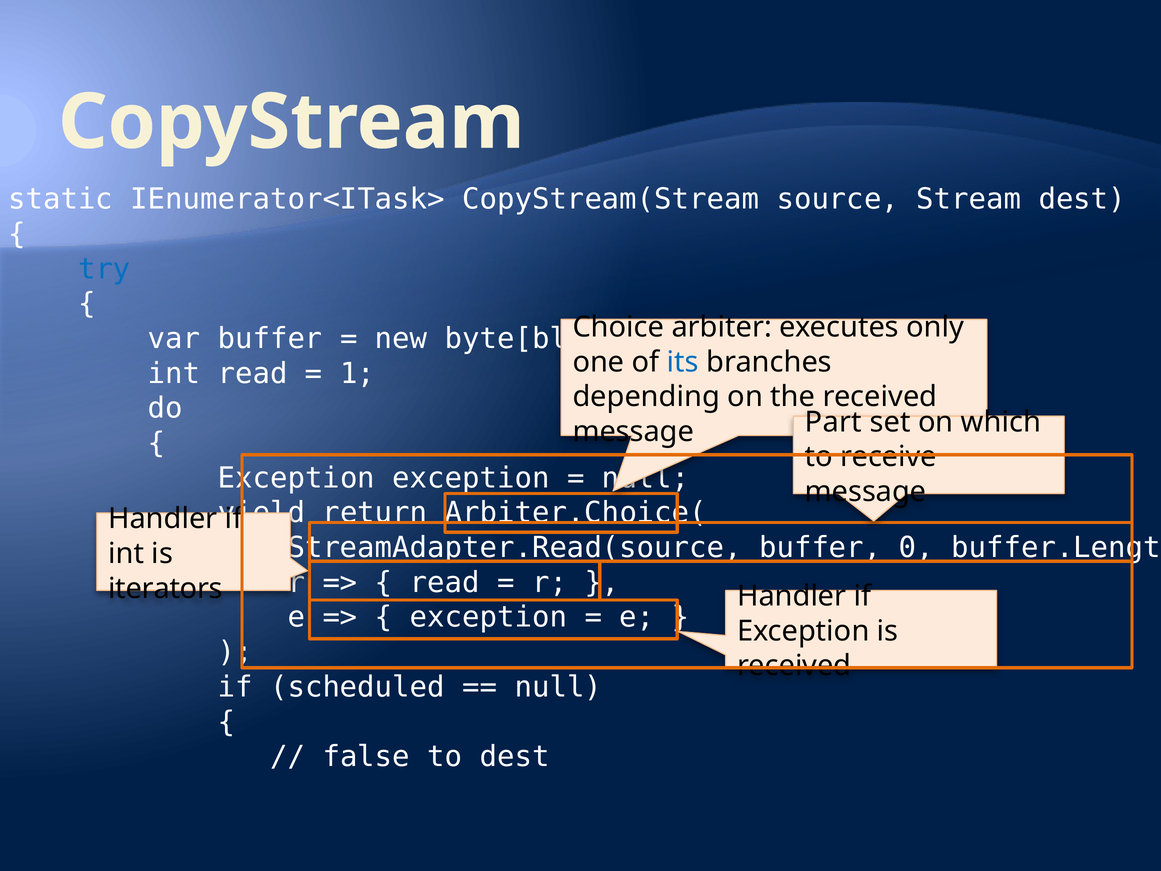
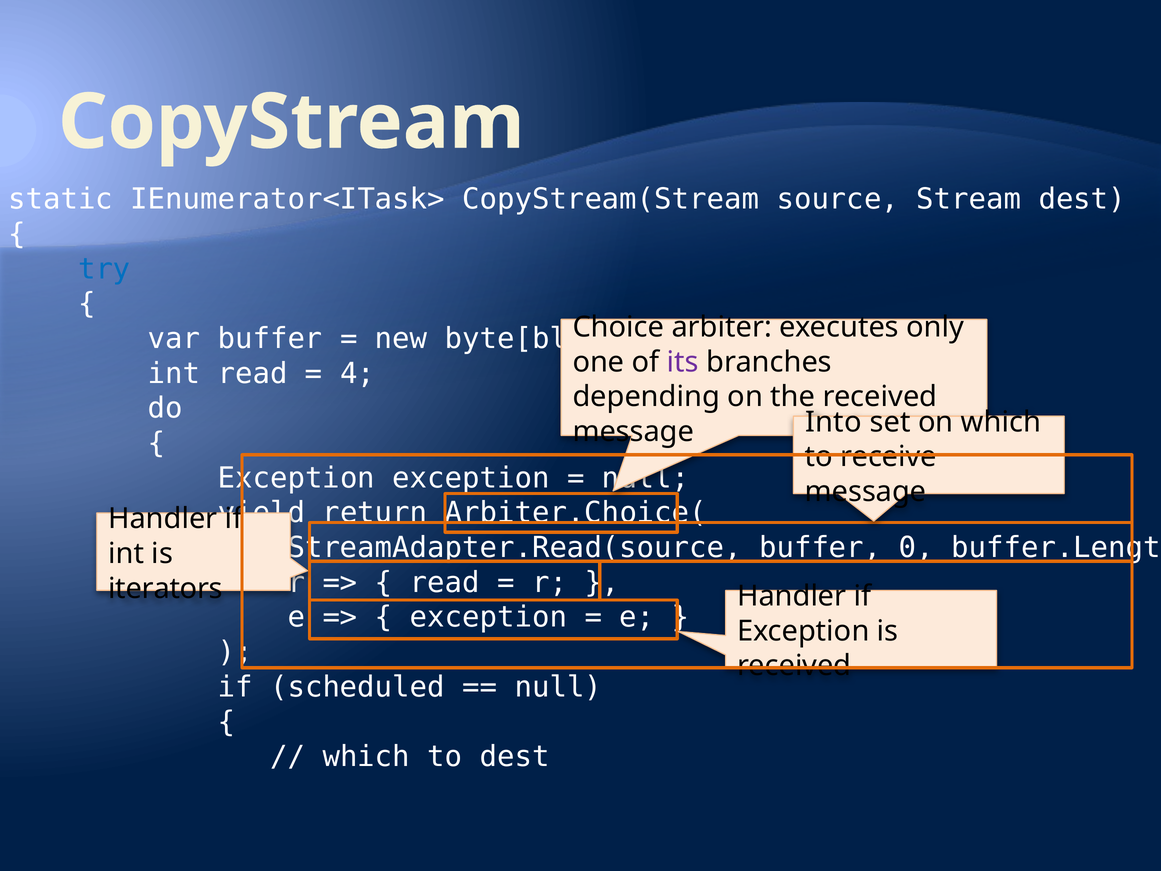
its colour: blue -> purple (683, 362)
1: 1 -> 4 (357, 373)
Part: Part -> Into (833, 422)
false: false -> which (366, 757)
